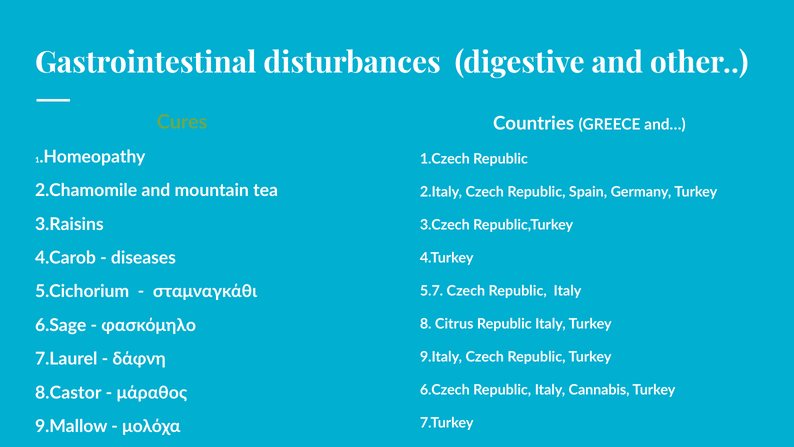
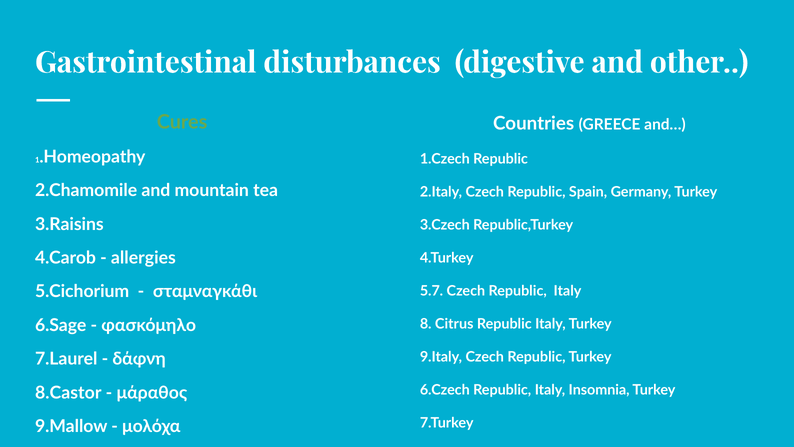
diseases: diseases -> allergies (143, 258)
Cannabis: Cannabis -> Insomnia (599, 390)
